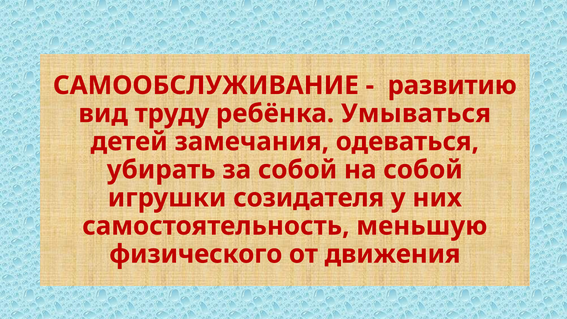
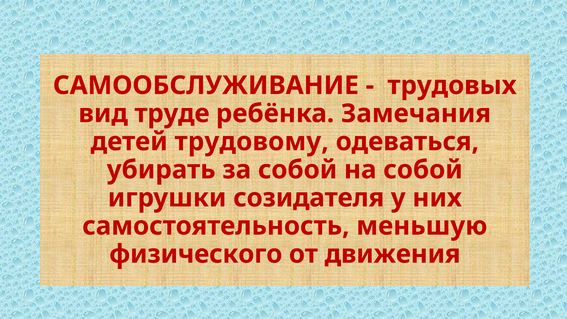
развитию: развитию -> трудовых (452, 85)
труду: труду -> труде (172, 114)
Умываться: Умываться -> Замечания (416, 114)
замечания: замечания -> трудовому (252, 142)
